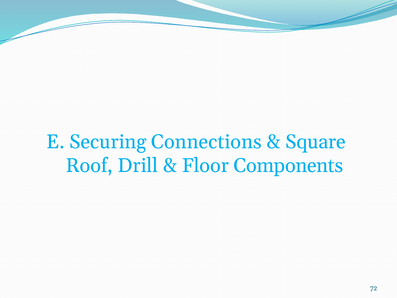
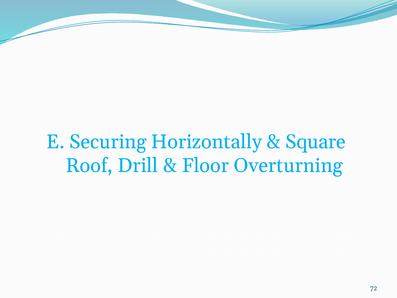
Connections: Connections -> Horizontally (206, 142)
Components: Components -> Overturning (288, 165)
